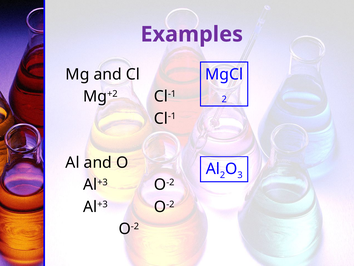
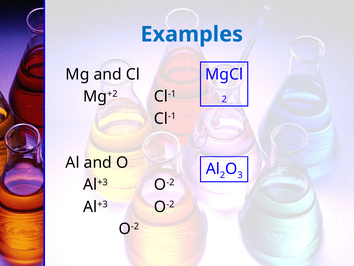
Examples colour: purple -> blue (192, 34)
